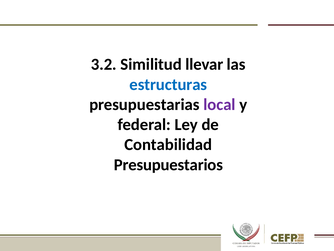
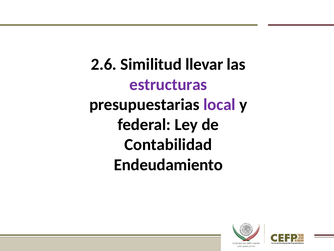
3.2: 3.2 -> 2.6 (104, 64)
estructuras colour: blue -> purple (168, 84)
Presupuestarios: Presupuestarios -> Endeudamiento (168, 164)
